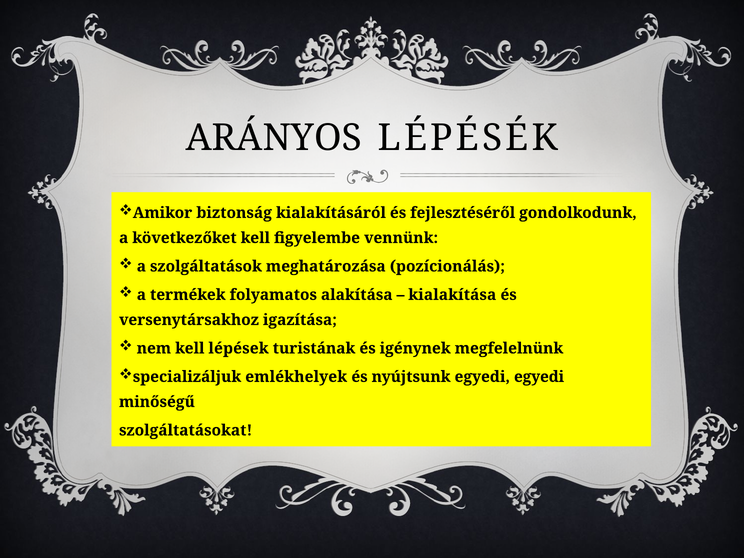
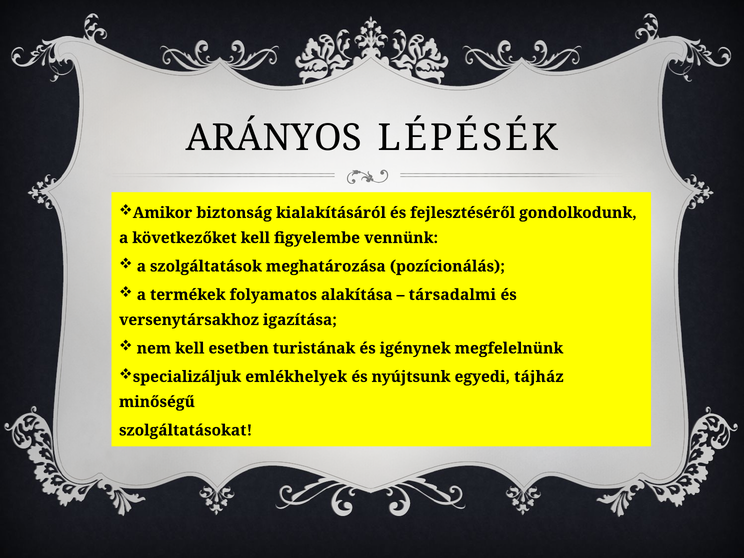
kialakítása: kialakítása -> társadalmi (452, 295)
lépések: lépések -> esetben (239, 348)
egyedi egyedi: egyedi -> tájház (539, 377)
